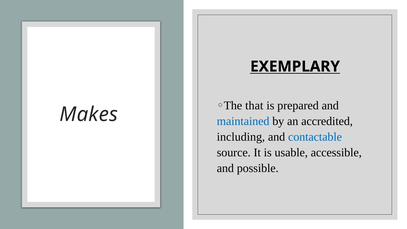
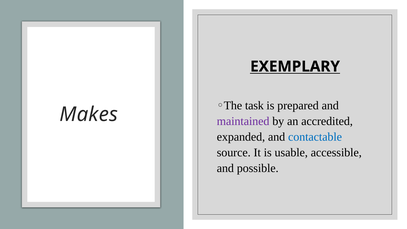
that: that -> task (254, 106)
maintained colour: blue -> purple (243, 121)
including: including -> expanded (241, 137)
